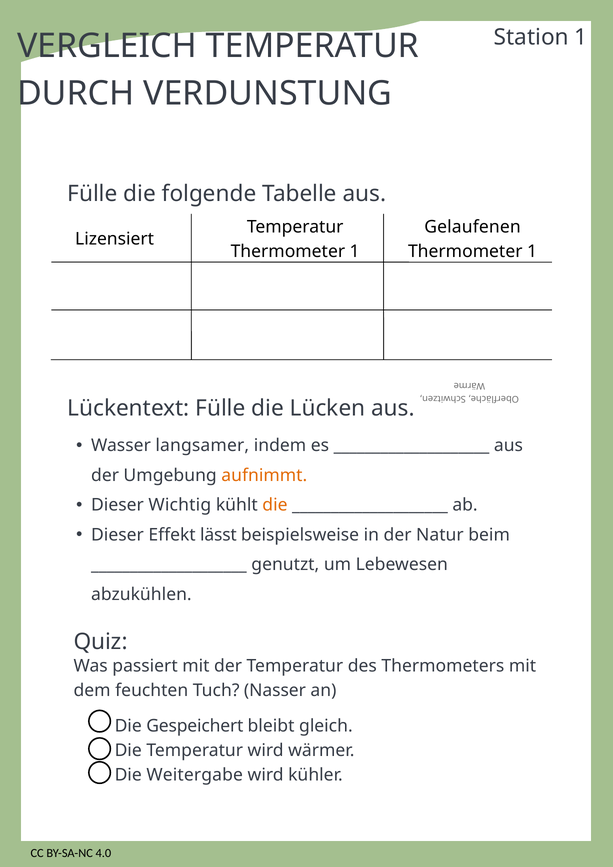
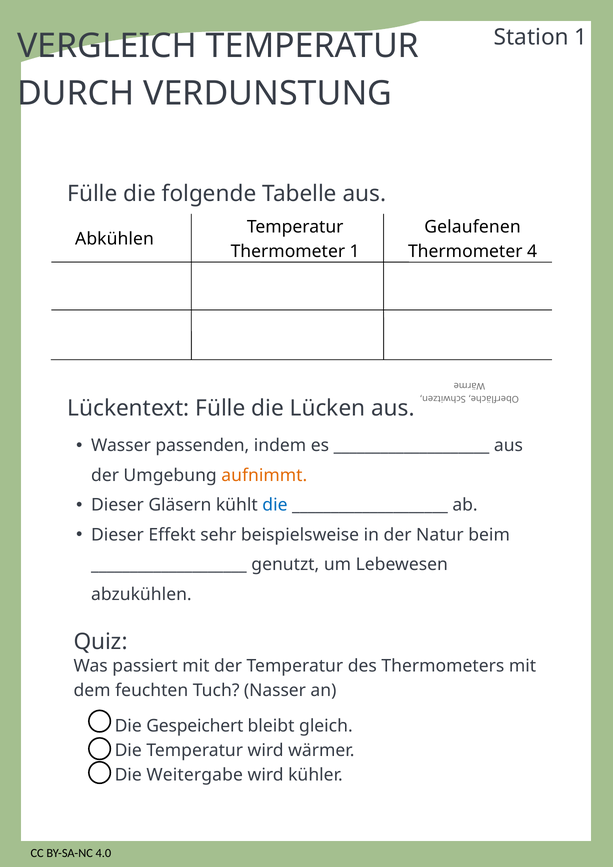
Lizensiert: Lizensiert -> Abkühlen (115, 239)
1: 1 -> 4 (532, 251)
langsamer: langsamer -> passenden (202, 446)
Wichtig: Wichtig -> Gläsern (180, 505)
die colour: orange -> blue (275, 505)
lässt: lässt -> sehr (218, 535)
